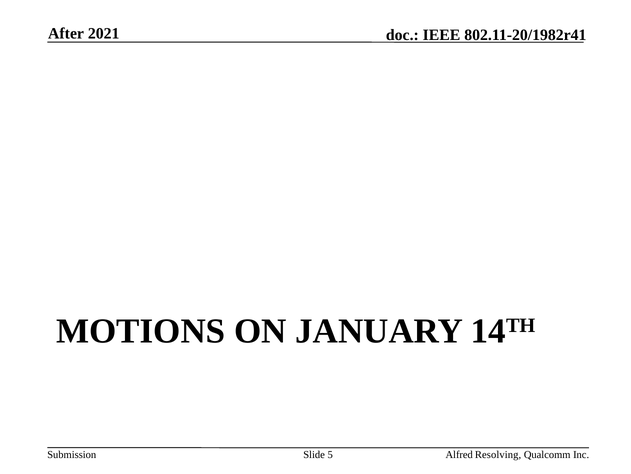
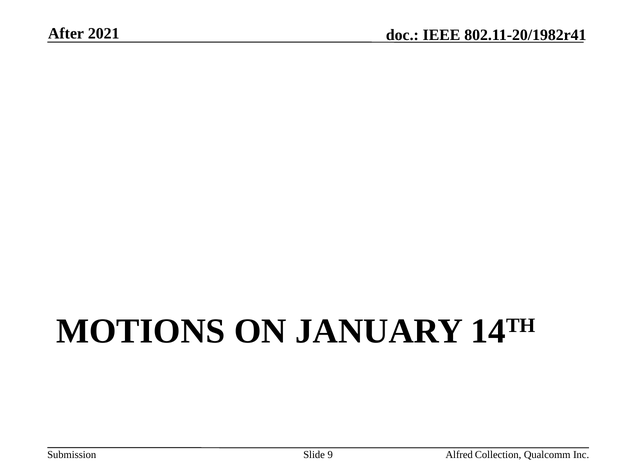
5: 5 -> 9 (330, 454)
Resolving: Resolving -> Collection (498, 454)
